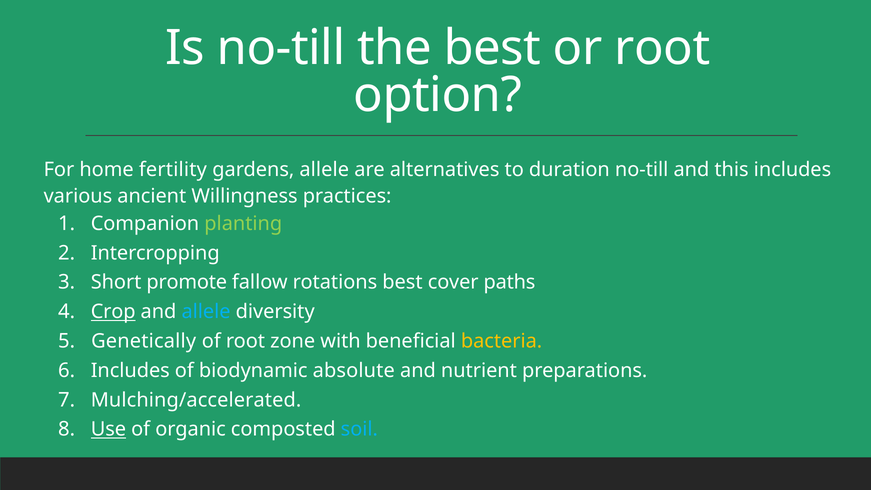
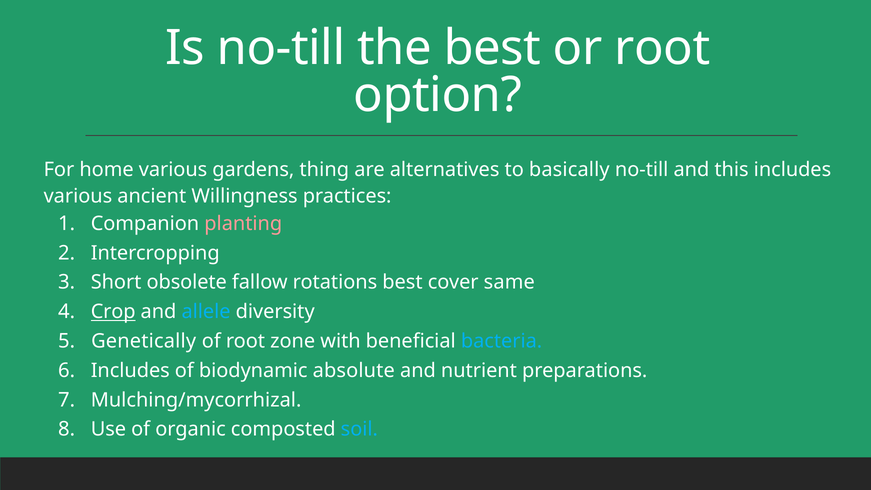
home fertility: fertility -> various (173, 170)
gardens allele: allele -> thing (324, 170)
duration: duration -> basically (569, 170)
planting colour: light green -> pink (243, 224)
promote: promote -> obsolete (187, 282)
paths: paths -> same (509, 282)
bacteria colour: yellow -> light blue (502, 341)
Mulching/accelerated: Mulching/accelerated -> Mulching/mycorrhizal (196, 400)
Use underline: present -> none (108, 429)
